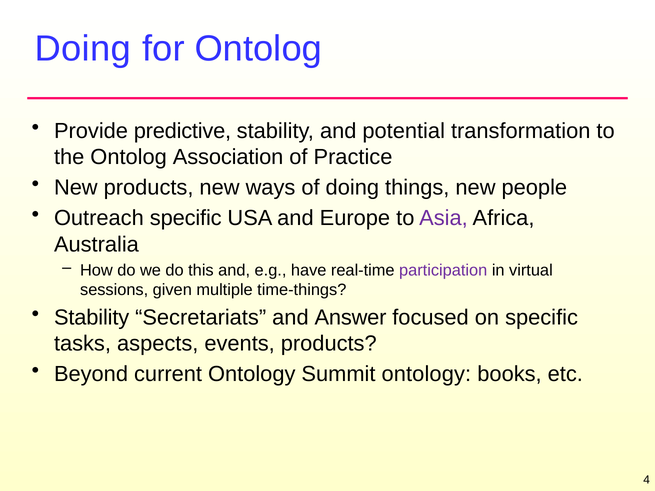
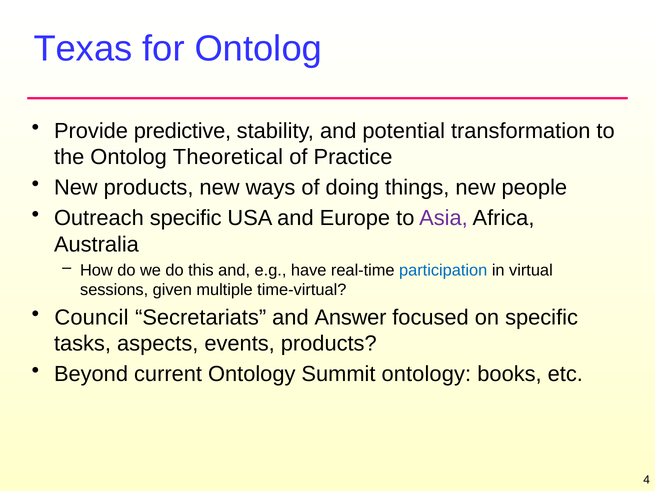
Doing: Doing -> Texas (83, 49)
Association: Association -> Theoretical (228, 157)
participation colour: purple -> blue (443, 270)
time-things: time-things -> time-virtual (302, 290)
Stability: Stability -> Council (91, 318)
